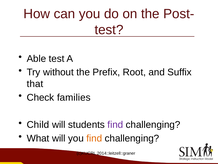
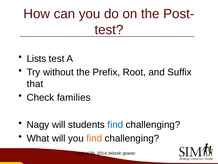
Able: Able -> Lists (36, 58)
Child: Child -> Nagy (38, 124)
find colour: purple -> blue (115, 124)
